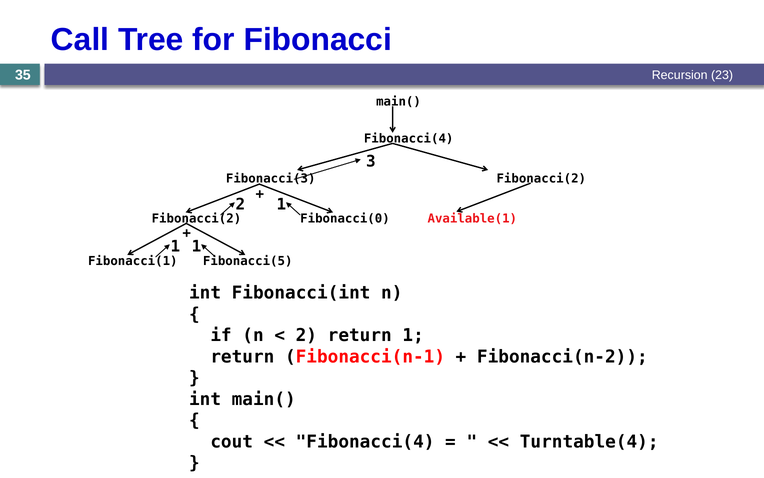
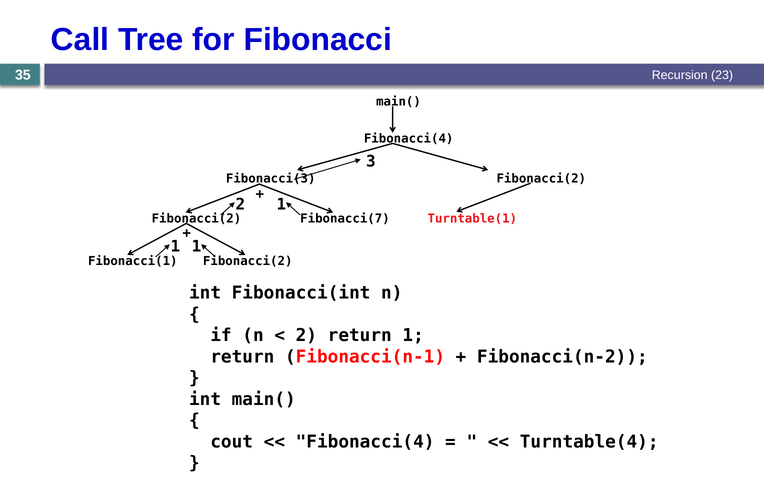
Fibonacci(0: Fibonacci(0 -> Fibonacci(7 (345, 218)
Available(1: Available(1 -> Turntable(1 (472, 218)
Fibonacci(1 Fibonacci(5: Fibonacci(5 -> Fibonacci(2 (248, 261)
